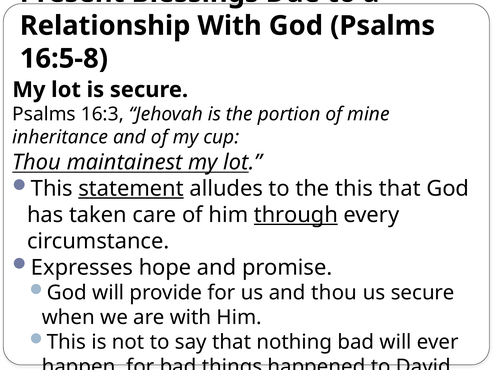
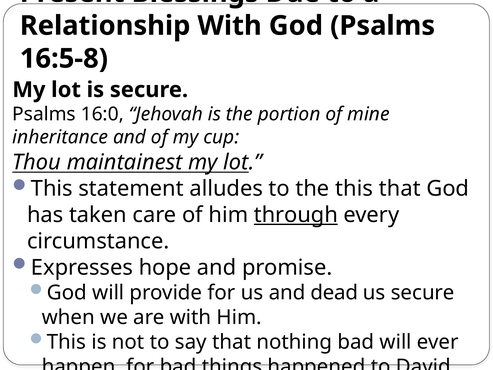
16:3: 16:3 -> 16:0 (102, 114)
statement underline: present -> none (131, 188)
and thou: thou -> dead (334, 293)
